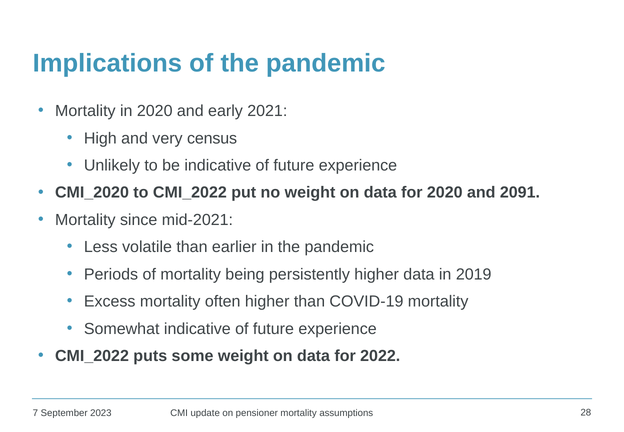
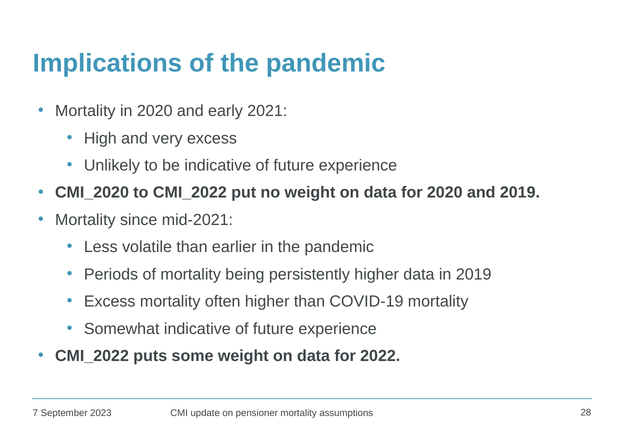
very census: census -> excess (212, 138)
and 2091: 2091 -> 2019 (520, 193)
